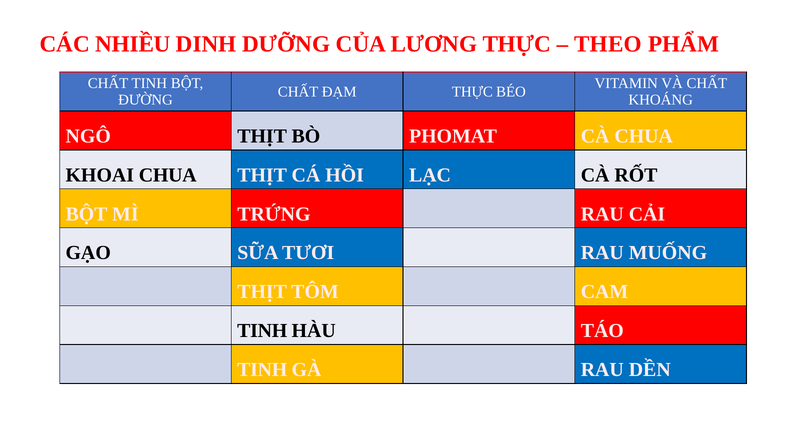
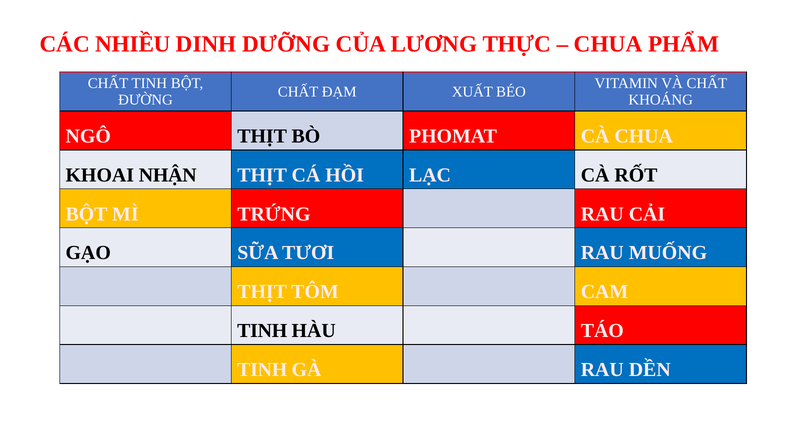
THEO: THEO -> CHUA (608, 44)
ĐẠM THỰC: THỰC -> XUẤT (472, 92)
KHOAI CHUA: CHUA -> NHẬN (168, 175)
